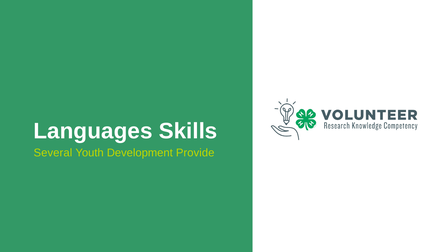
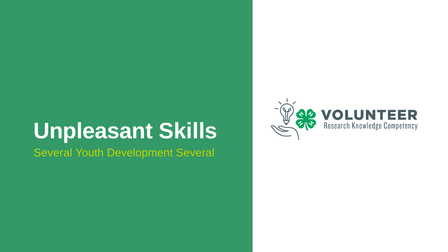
Languages: Languages -> Unpleasant (93, 131)
Development Provide: Provide -> Several (195, 153)
